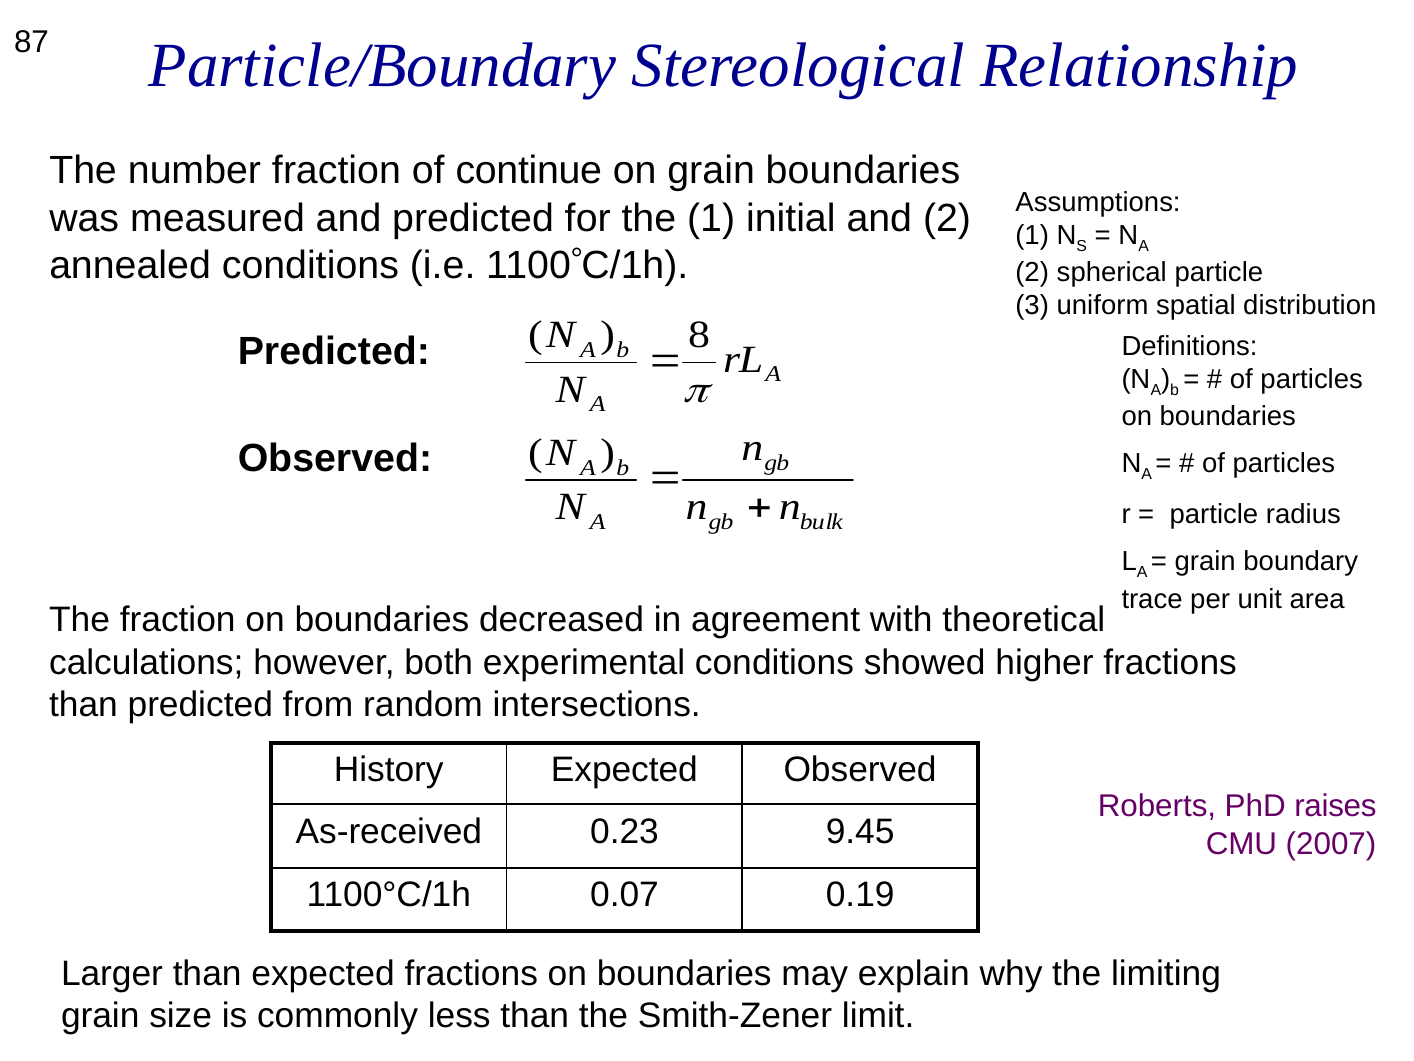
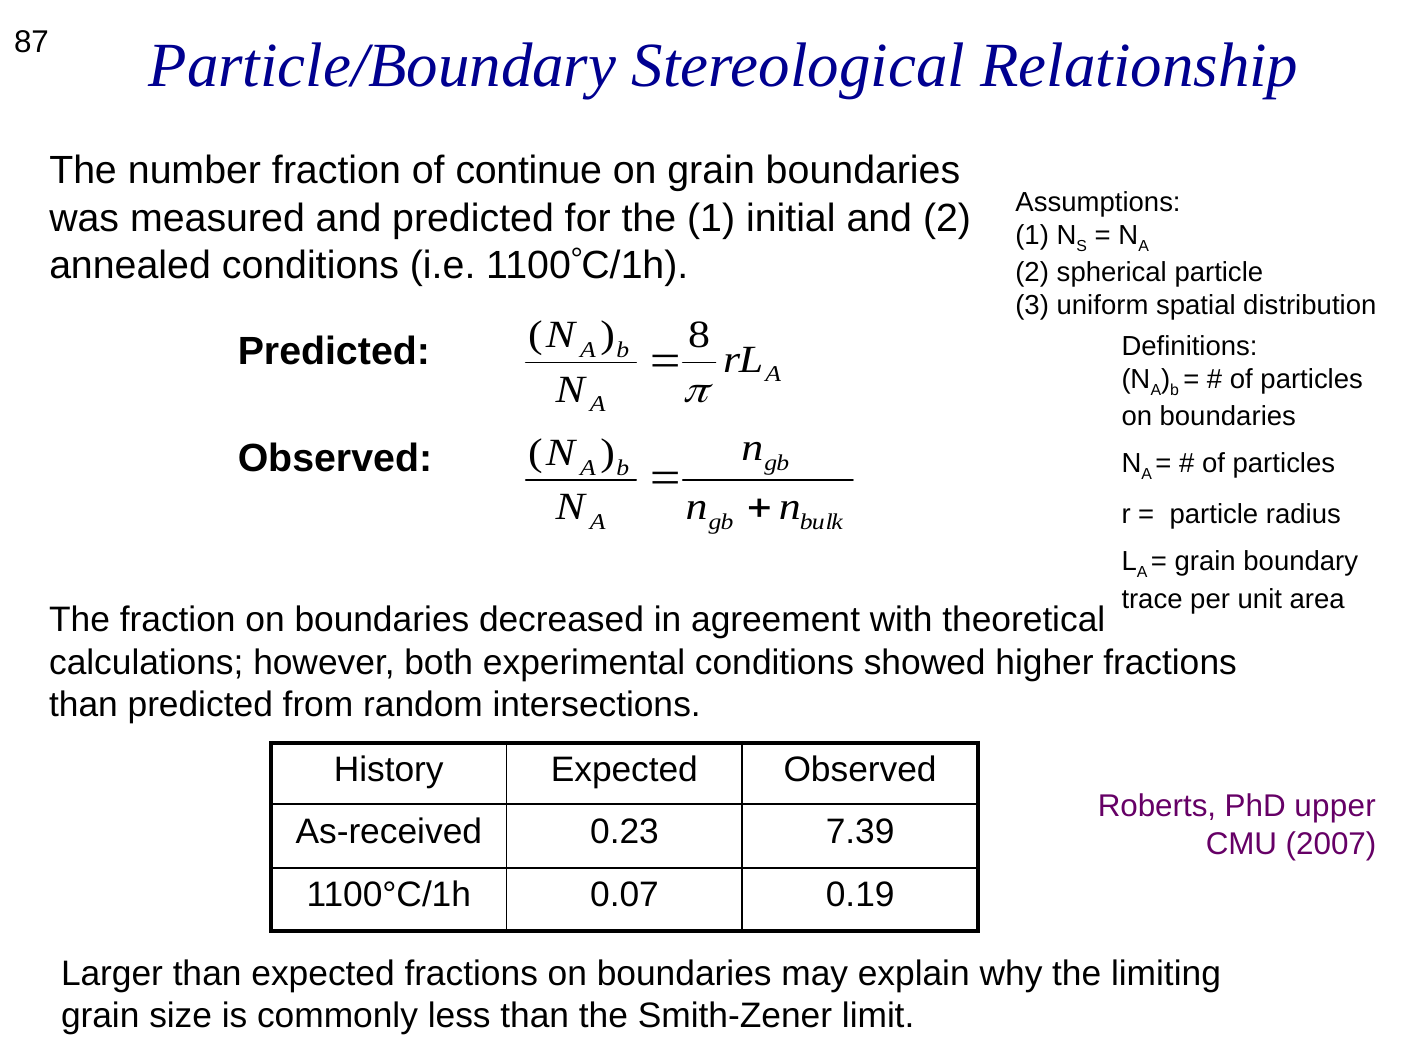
raises: raises -> upper (1335, 806)
9.45: 9.45 -> 7.39 (860, 831)
